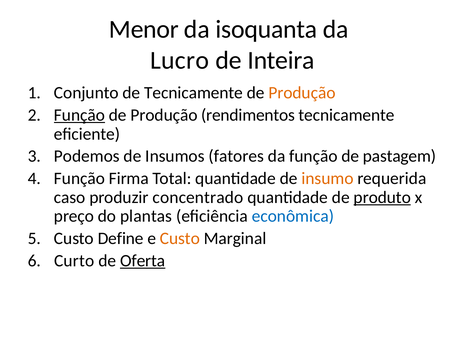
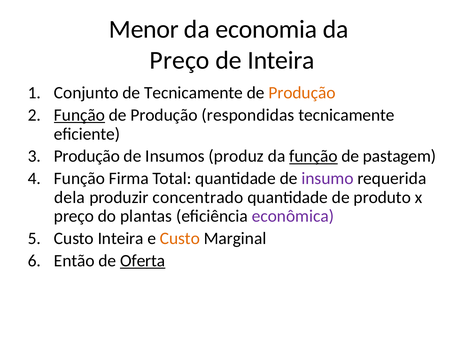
isoquanta: isoquanta -> economia (266, 29)
Lucro: Lucro -> Preço (180, 60)
rendimentos: rendimentos -> respondidas (248, 115)
Podemos: Podemos -> Produção (87, 156)
fatores: fatores -> produz (236, 156)
função underline: none -> present (313, 156)
insumo colour: orange -> purple (327, 179)
caso: caso -> dela (70, 197)
produto underline: present -> none (382, 197)
econômica colour: blue -> purple (293, 216)
Custo Define: Define -> Inteira (121, 238)
Curto: Curto -> Então (74, 261)
